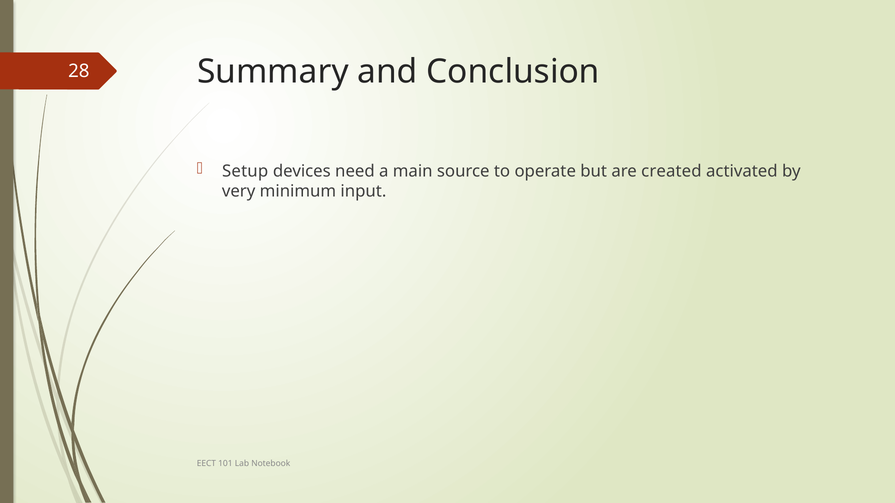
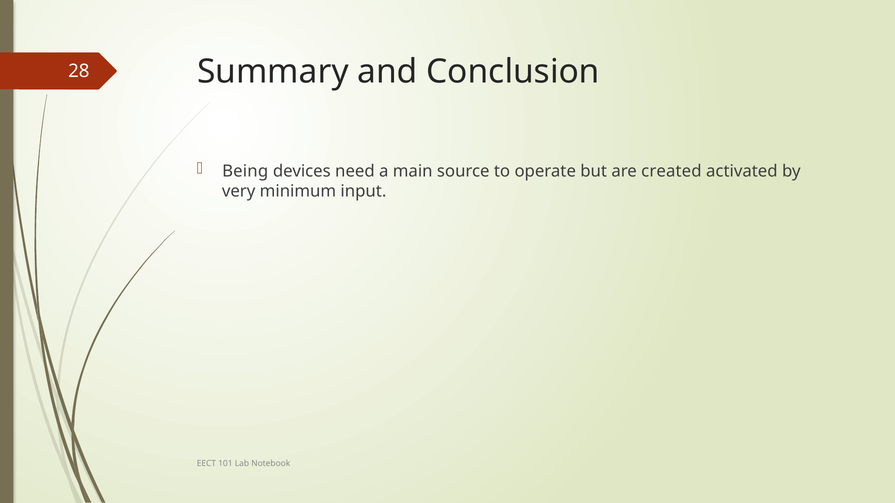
Setup: Setup -> Being (245, 171)
